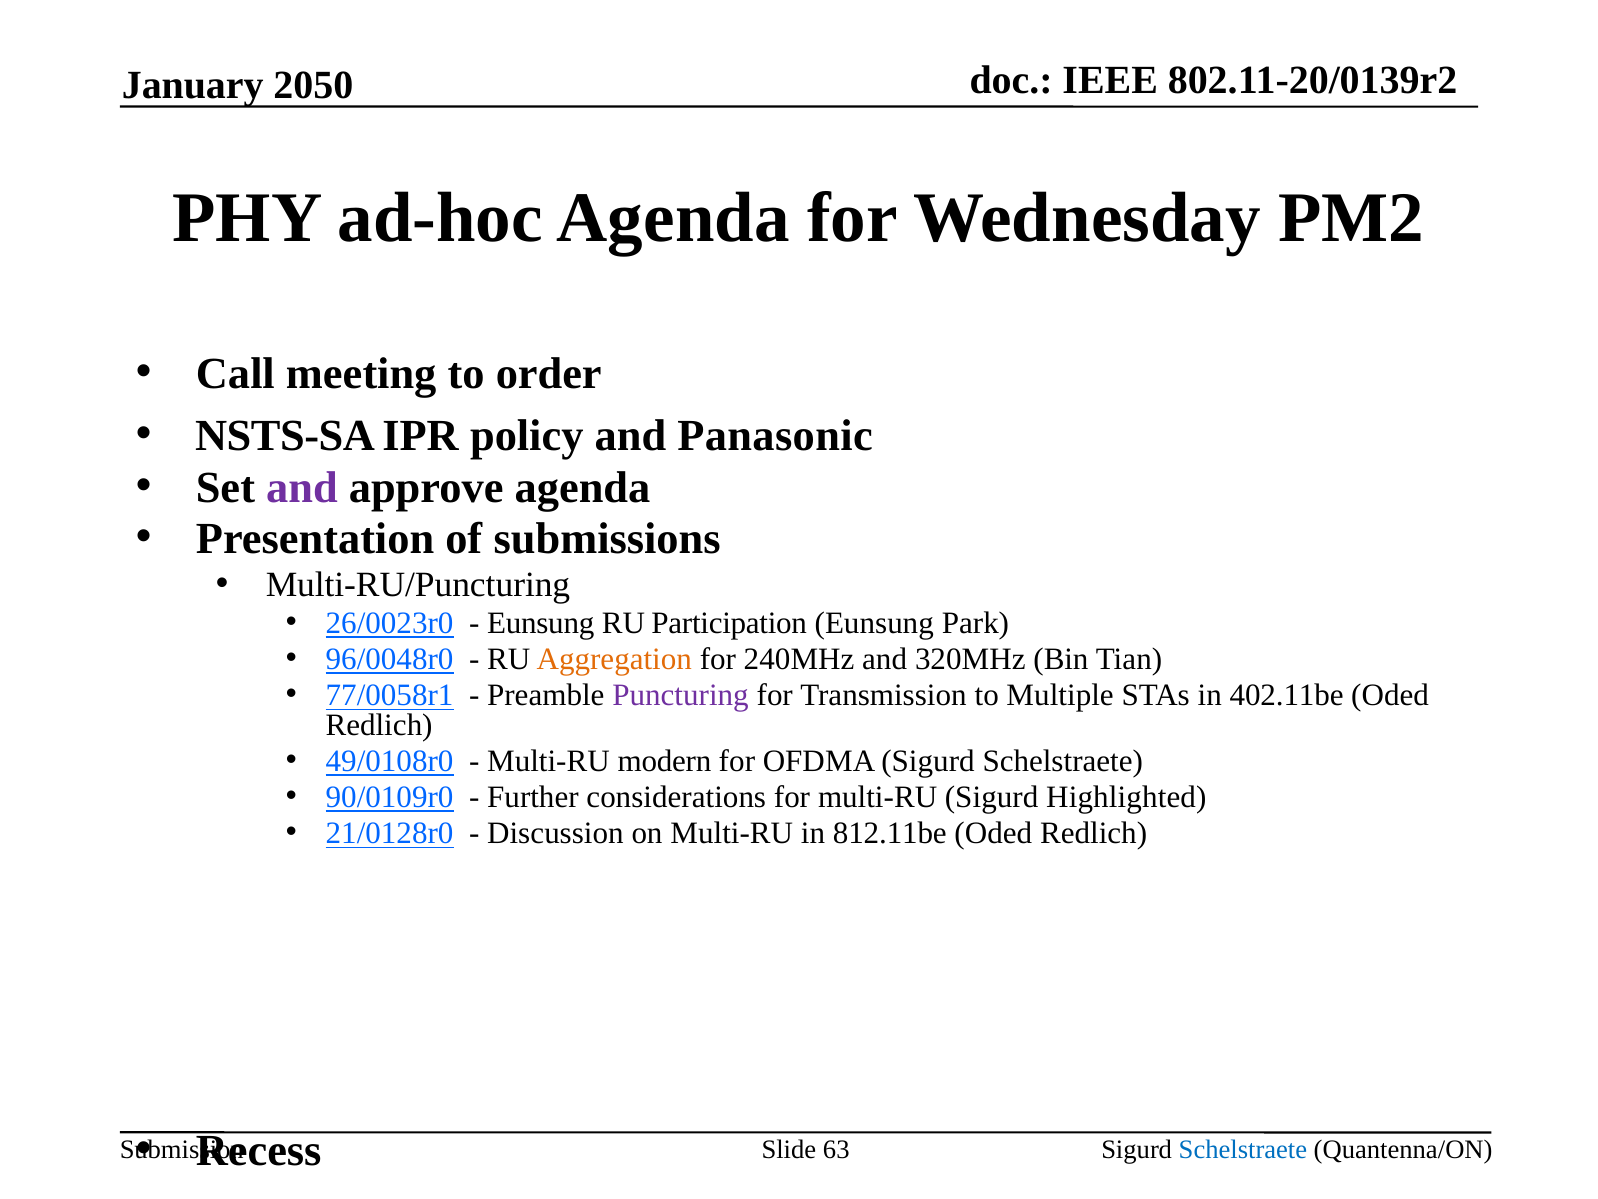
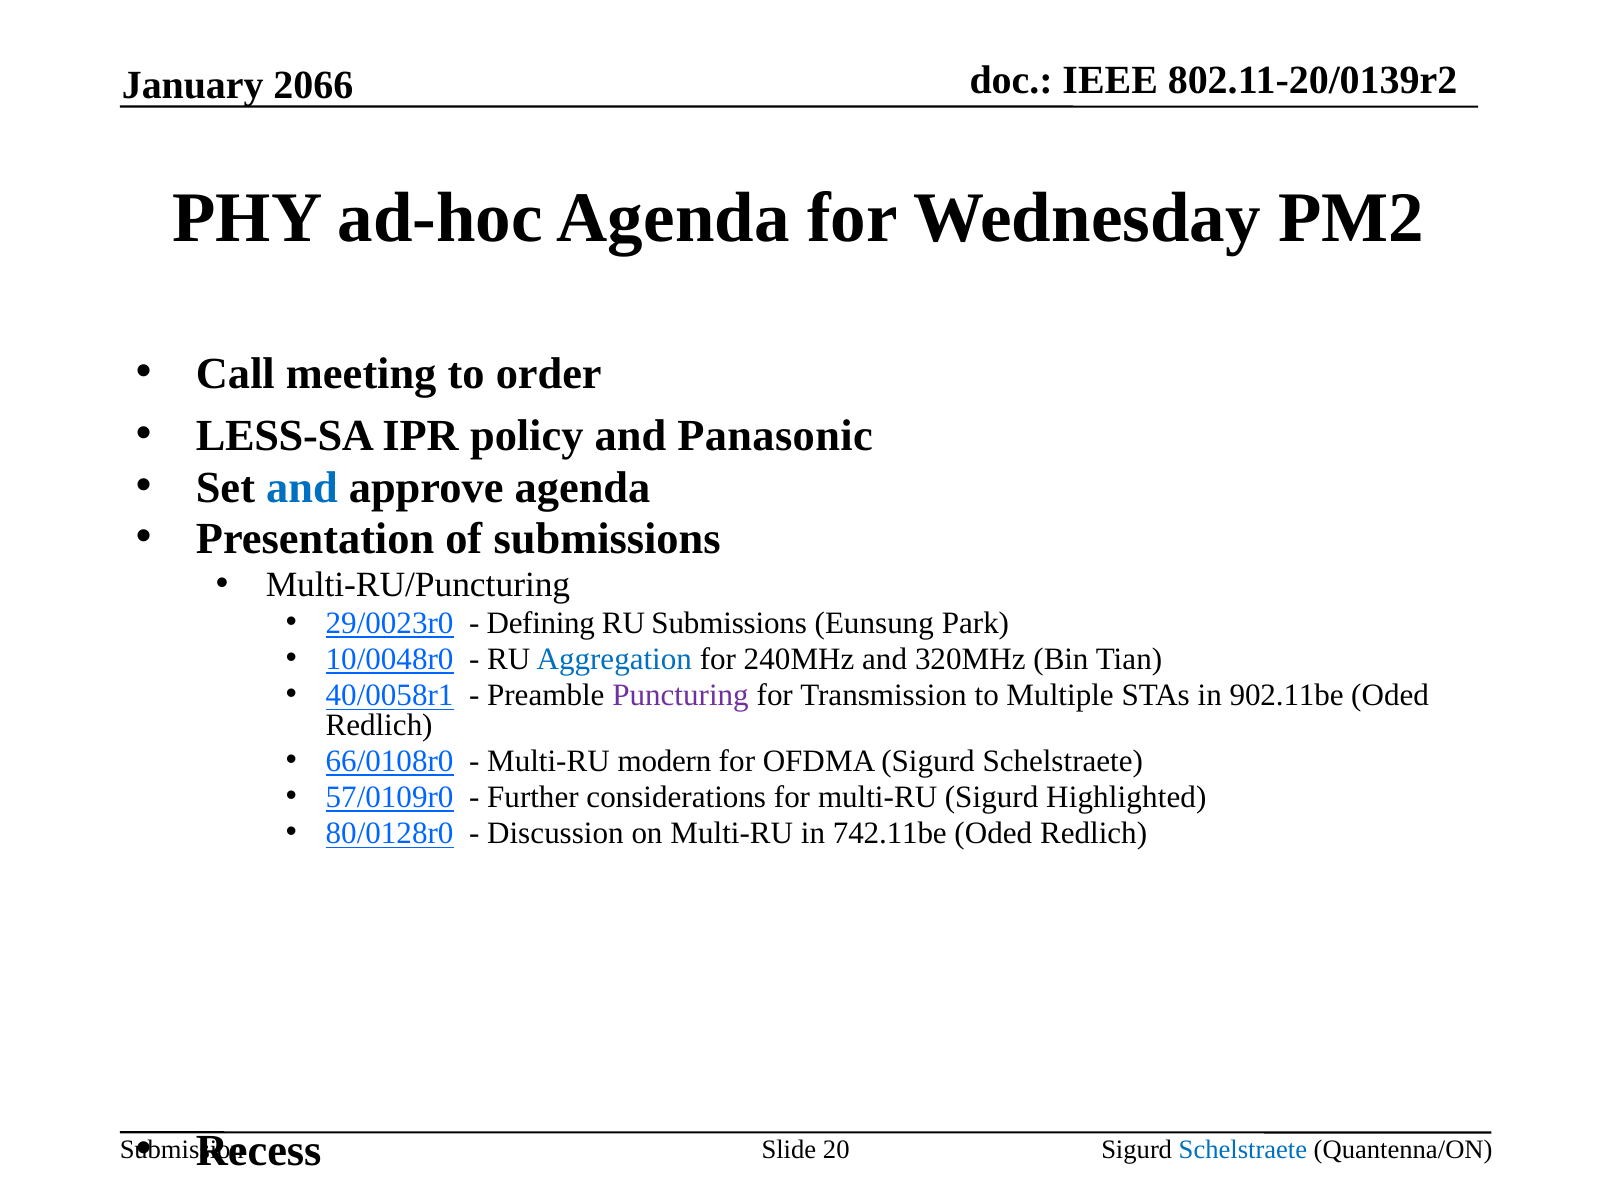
2050: 2050 -> 2066 (313, 85)
NSTS-SA: NSTS-SA -> LESS-SA (285, 436)
and colour: purple -> blue (302, 487)
26/0023r0: 26/0023r0 -> 29/0023r0 (390, 623)
Eunsung: Eunsung -> Defining (541, 623)
RU Participation: Participation -> Submissions (729, 623)
96/0048r0: 96/0048r0 -> 10/0048r0 (390, 659)
Aggregation colour: orange -> blue (614, 659)
77/0058r1: 77/0058r1 -> 40/0058r1 (390, 695)
402.11be: 402.11be -> 902.11be (1287, 695)
49/0108r0: 49/0108r0 -> 66/0108r0 (390, 761)
90/0109r0: 90/0109r0 -> 57/0109r0 (390, 797)
21/0128r0: 21/0128r0 -> 80/0128r0 (390, 833)
812.11be: 812.11be -> 742.11be (890, 833)
63: 63 -> 20 (836, 1149)
